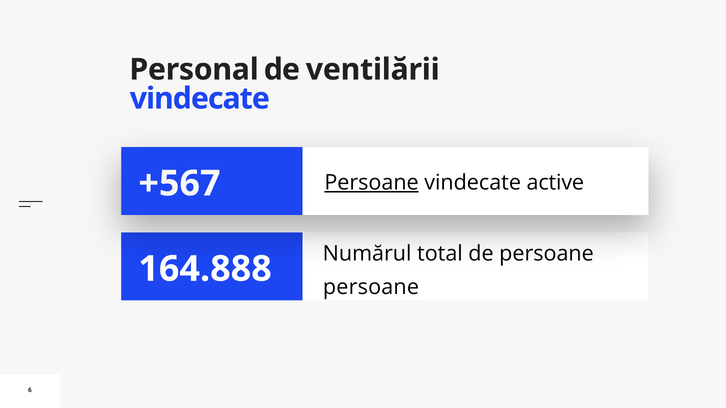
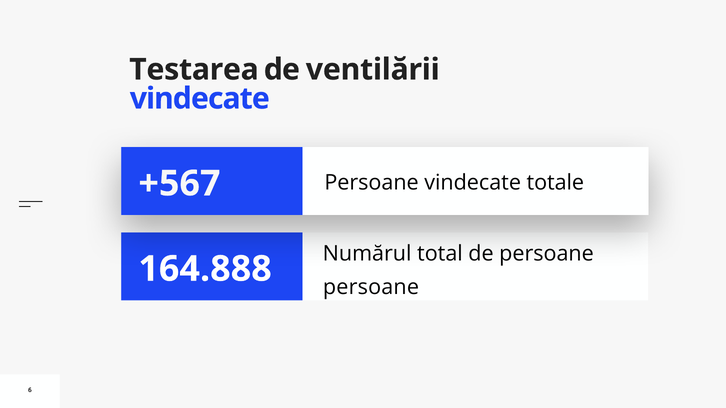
Personal: Personal -> Testarea (194, 70)
Persoane underline: present -> none (372, 183)
active: active -> totale (555, 183)
